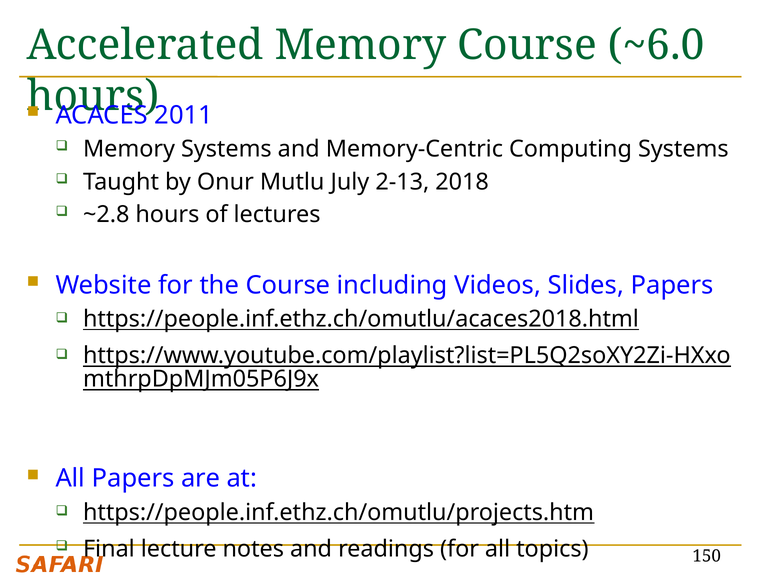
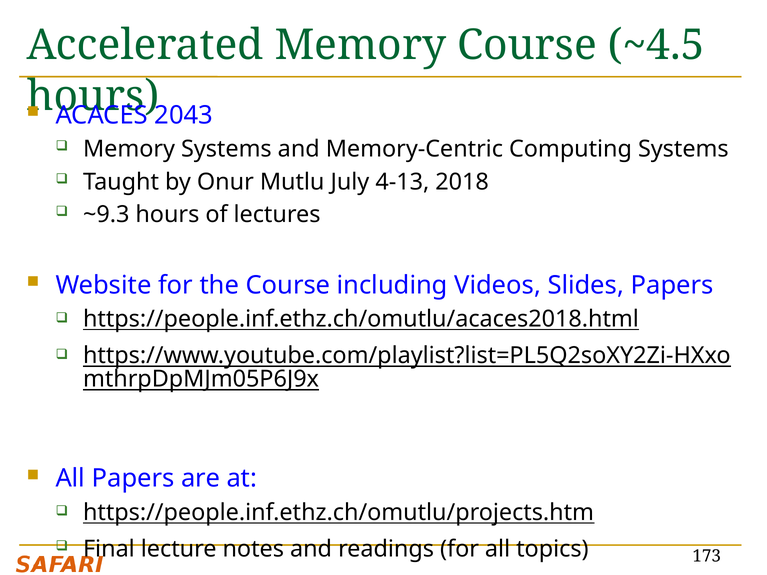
~6.0: ~6.0 -> ~4.5 (656, 45)
2011: 2011 -> 2043 (184, 115)
2-13: 2-13 -> 4-13 (402, 182)
~2.8: ~2.8 -> ~9.3 (106, 215)
150: 150 -> 173 (707, 556)
